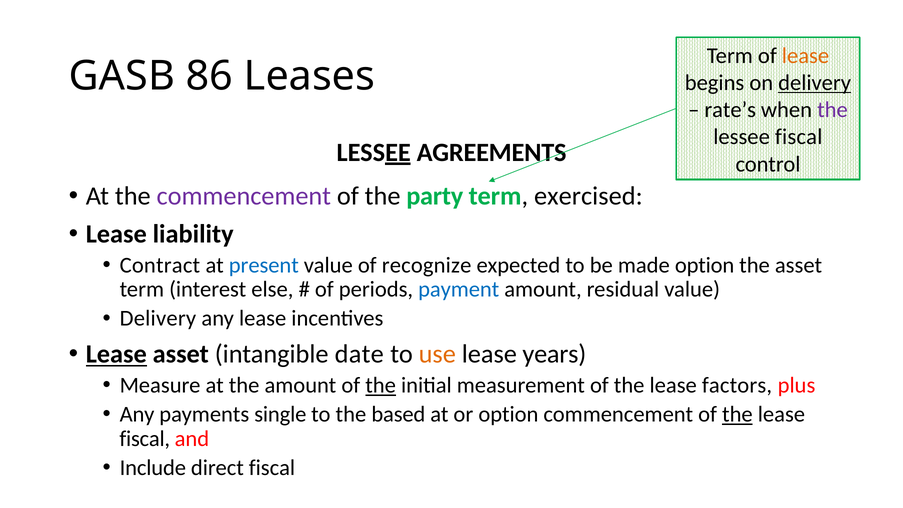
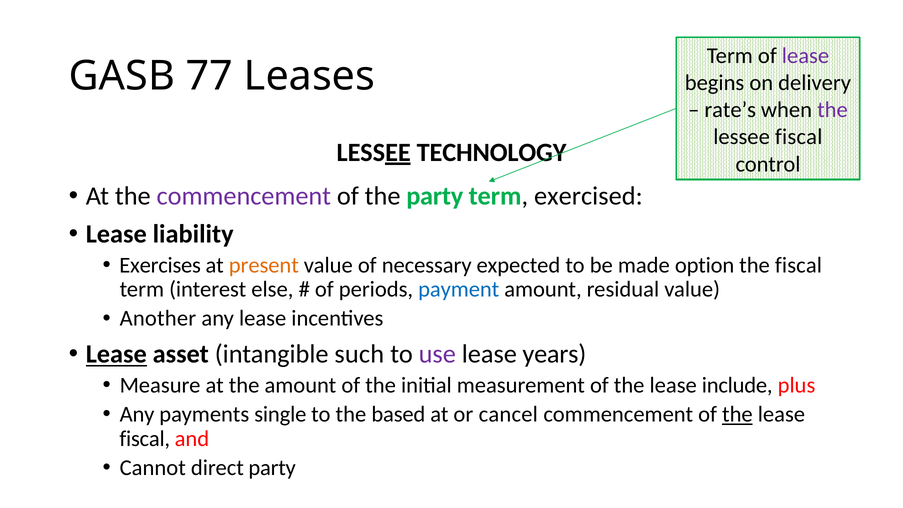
lease colour: orange -> purple (805, 56)
86: 86 -> 77 (209, 76)
delivery underline: present -> none (815, 83)
AGREEMENTS: AGREEMENTS -> TECHNOLOGY (492, 153)
Contract: Contract -> Exercises (160, 265)
present colour: blue -> orange (264, 265)
recognize: recognize -> necessary (427, 265)
the asset: asset -> fiscal (798, 265)
Delivery: Delivery -> Another (158, 318)
date: date -> such (359, 354)
use colour: orange -> purple (437, 354)
the underline: present -> none (381, 385)
factors: factors -> include (737, 385)
or option: option -> cancel (508, 414)
Include: Include -> Cannot (153, 468)
direct fiscal: fiscal -> party (272, 468)
